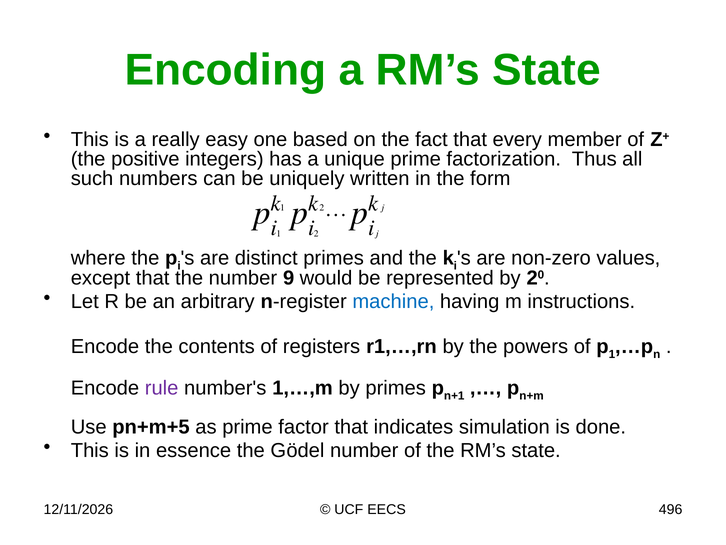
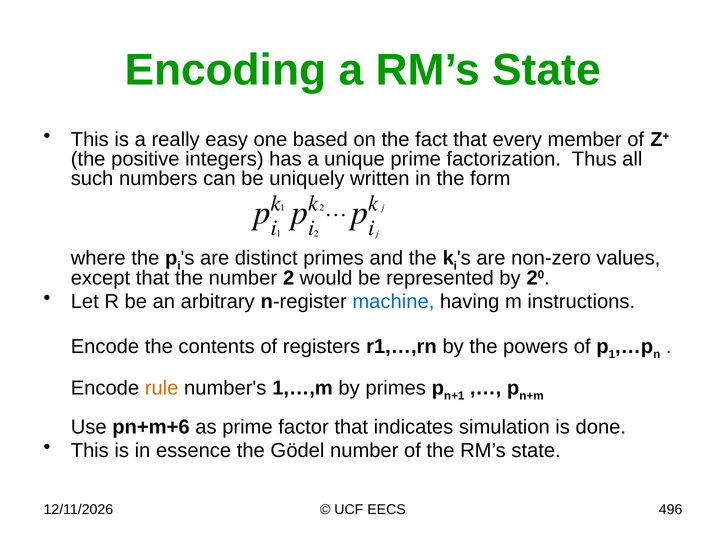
number 9: 9 -> 2 (289, 278)
rule colour: purple -> orange (162, 387)
pn+m+5: pn+m+5 -> pn+m+6 (151, 427)
